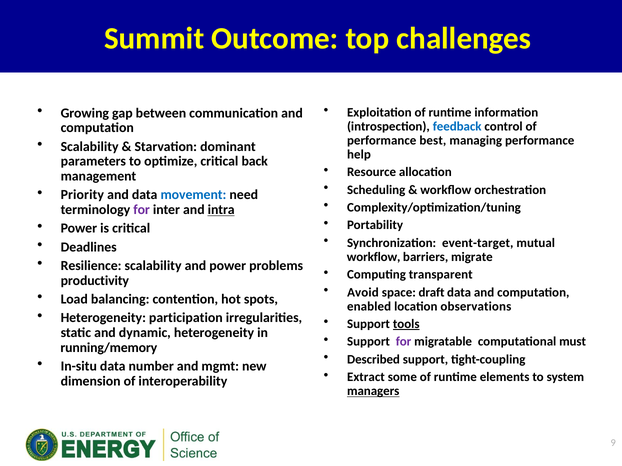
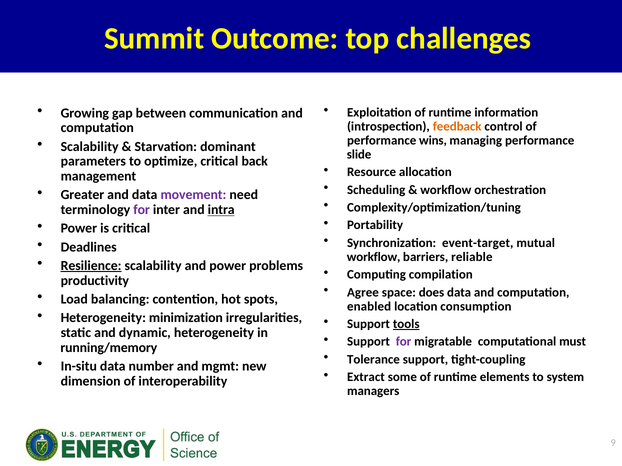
feedback colour: blue -> orange (457, 126)
best: best -> wins (433, 140)
help: help -> slide (359, 155)
Priority: Priority -> Greater (82, 195)
movement colour: blue -> purple (193, 195)
migrate: migrate -> reliable (472, 257)
Resilience underline: none -> present (91, 266)
transparent: transparent -> compilation (441, 275)
Avoid: Avoid -> Agree (363, 293)
draft: draft -> does (432, 293)
observations: observations -> consumption (476, 307)
participation: participation -> minimization (186, 318)
Described: Described -> Tolerance (373, 360)
managers underline: present -> none (373, 392)
